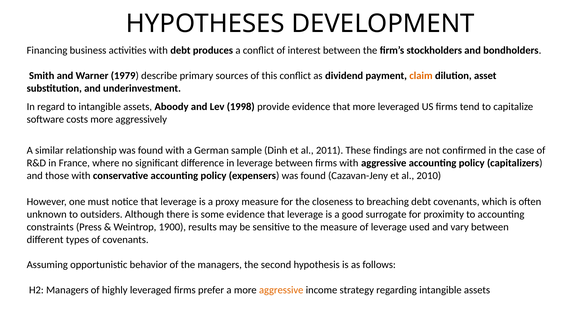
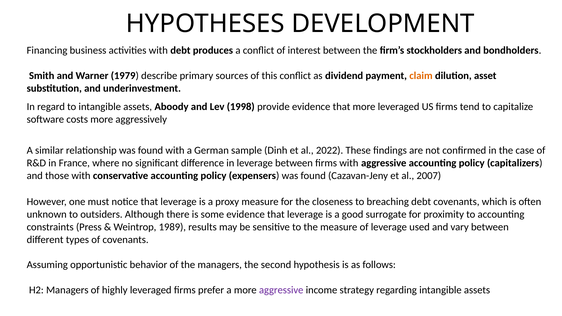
2011: 2011 -> 2022 (330, 150)
2010: 2010 -> 2007 (429, 176)
1900: 1900 -> 1989 (172, 227)
aggressive colour: orange -> purple (281, 290)
